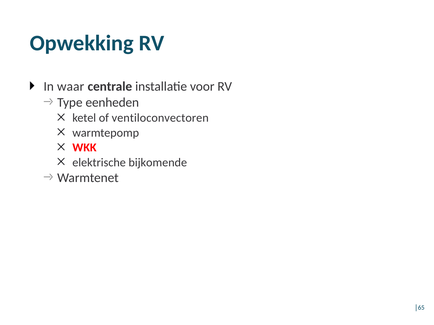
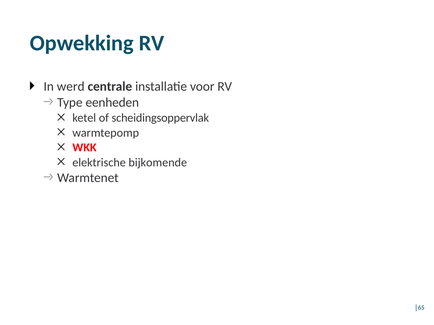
waar: waar -> werd (71, 86)
ventiloconvectoren: ventiloconvectoren -> scheidingsoppervlak (160, 118)
